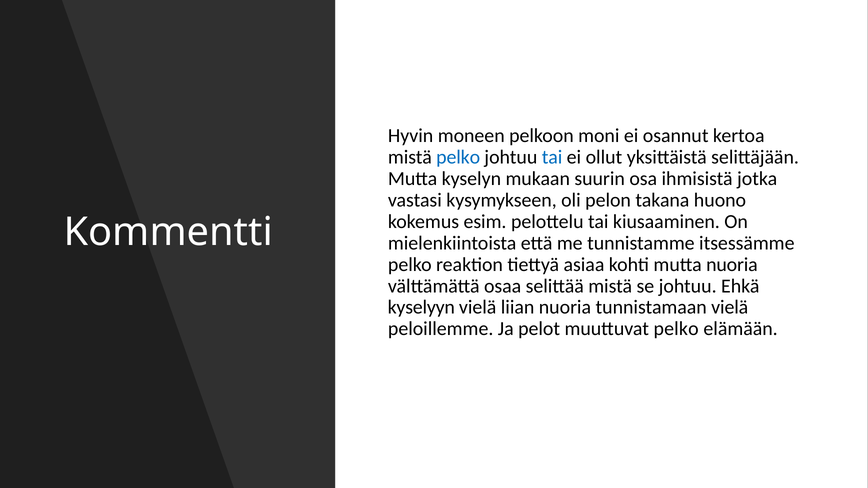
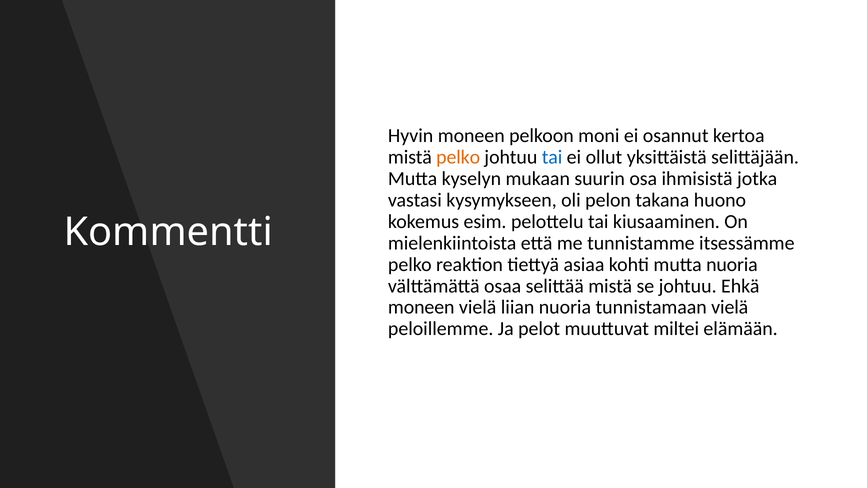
pelko colour: blue -> orange (458, 157)
kyselyyn: kyselyyn -> moneen (421, 308)
muuttuvat pelko: pelko -> miltei (676, 329)
